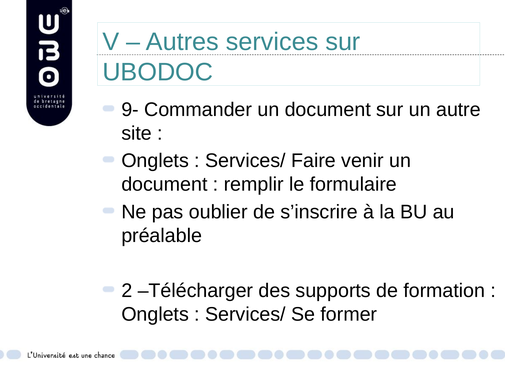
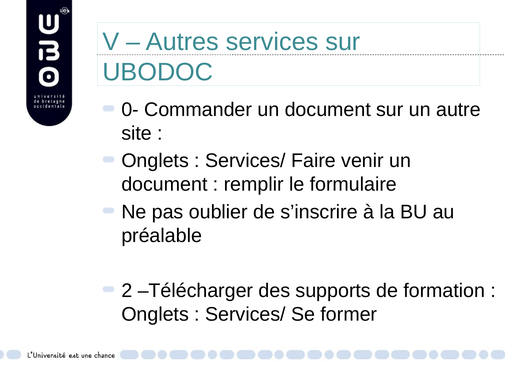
9-: 9- -> 0- (130, 110)
